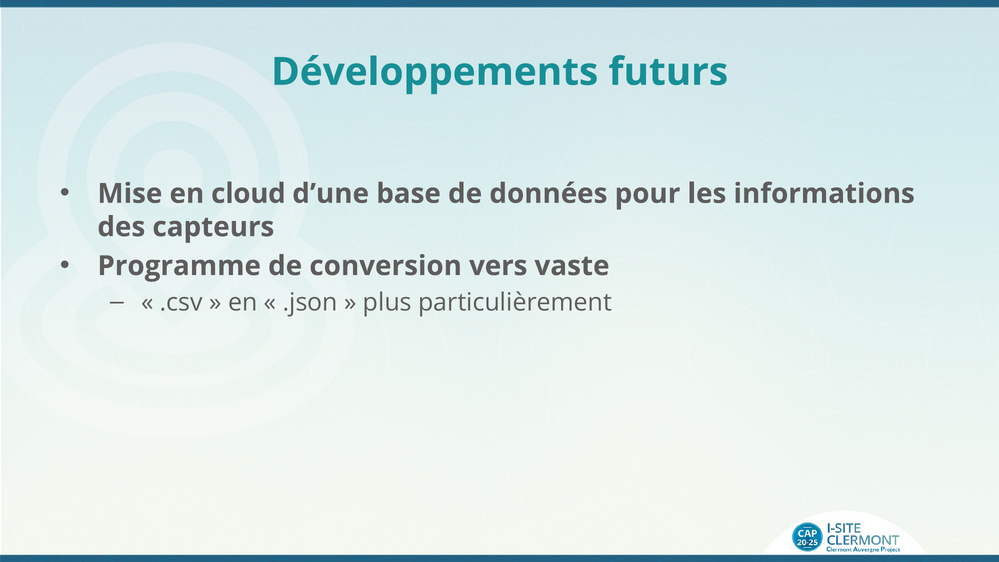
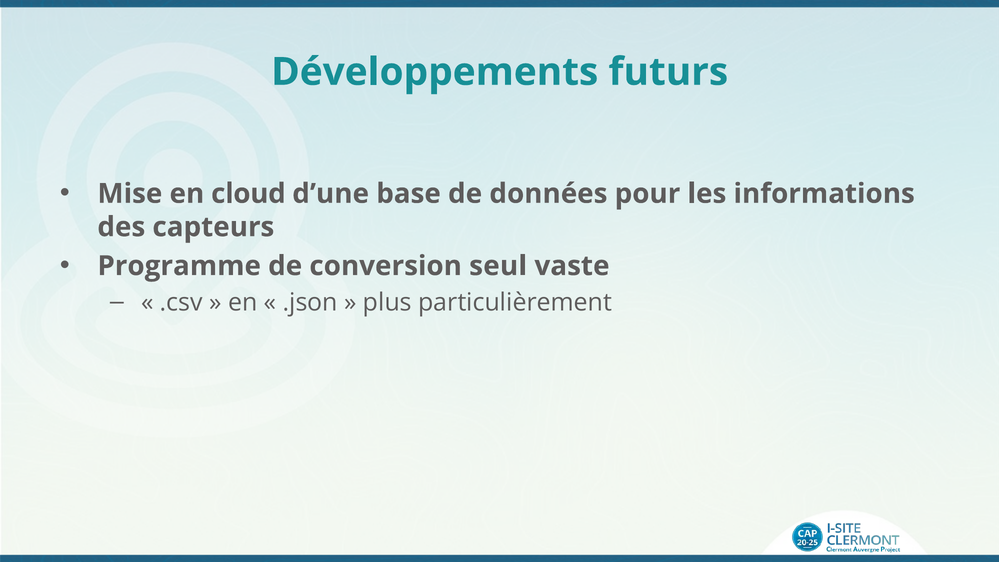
vers: vers -> seul (498, 266)
